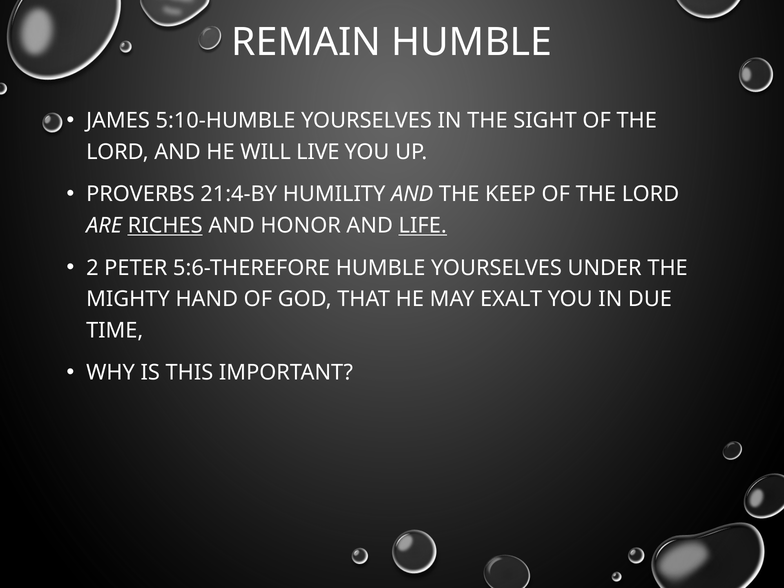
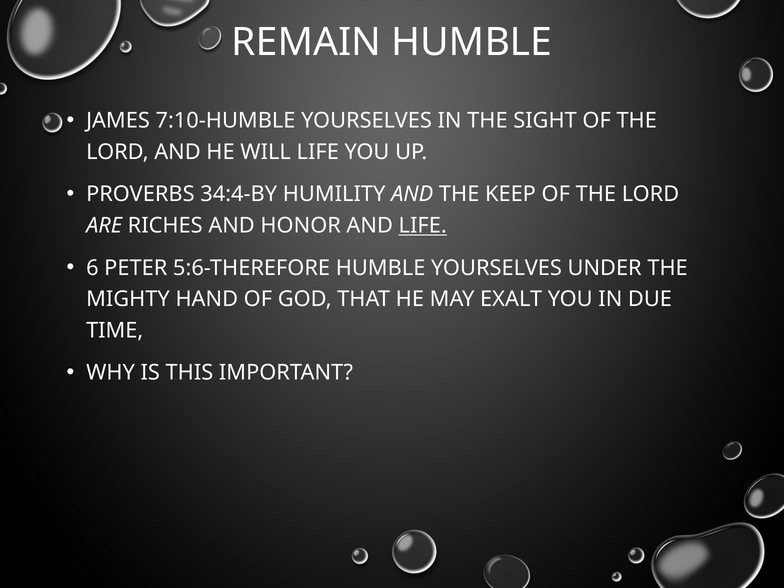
5:10-HUMBLE: 5:10-HUMBLE -> 7:10-HUMBLE (226, 121)
WILL LIVE: LIVE -> LIFE (318, 152)
21:4-BY: 21:4-BY -> 34:4-BY (239, 194)
RICHES underline: present -> none (165, 226)
2: 2 -> 6 (92, 268)
